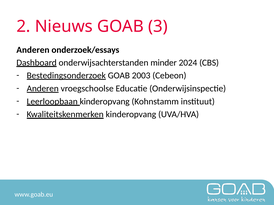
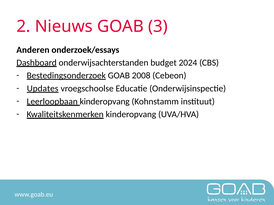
minder: minder -> budget (164, 63)
2003: 2003 -> 2008 (141, 76)
Anderen: Anderen -> Updates (43, 89)
